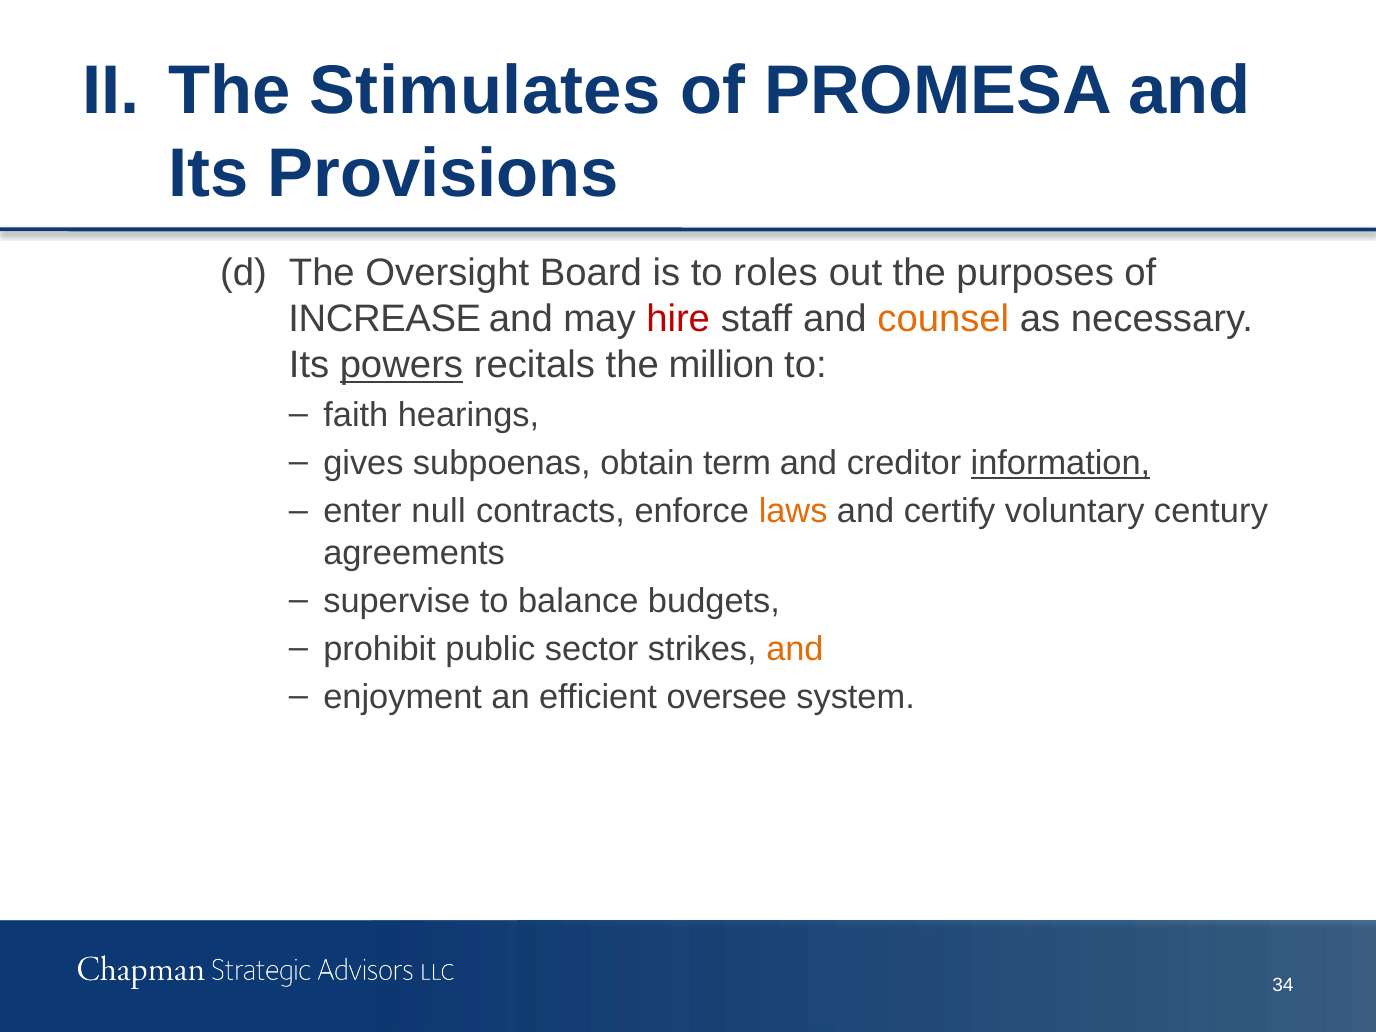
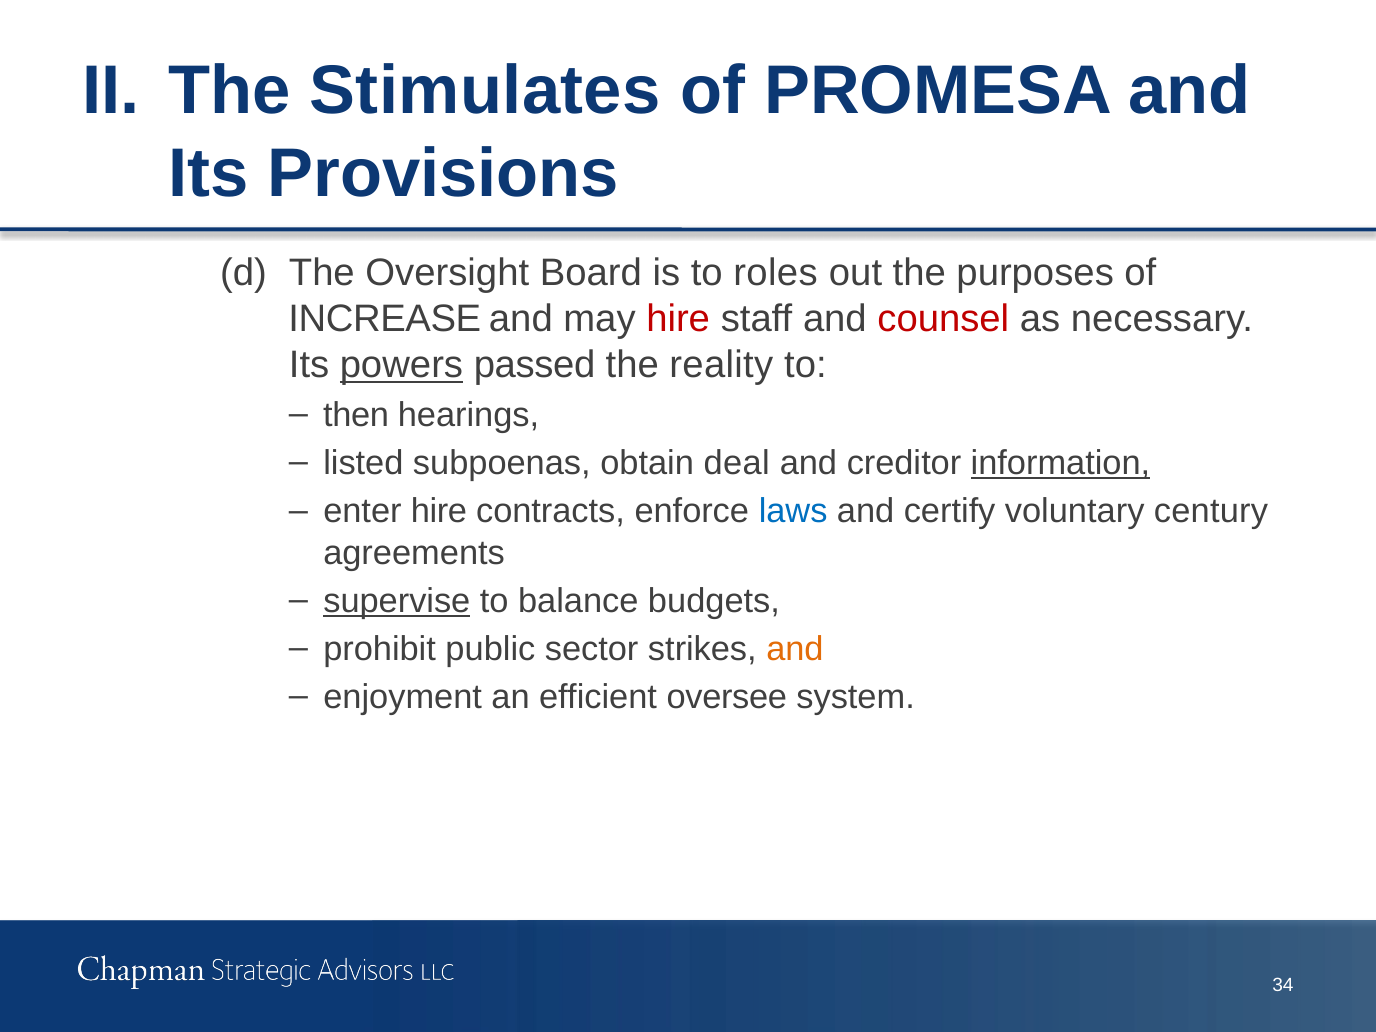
counsel colour: orange -> red (943, 319)
recitals: recitals -> passed (535, 365)
million: million -> reality (721, 365)
faith: faith -> then (356, 415)
gives: gives -> listed (363, 463)
term: term -> deal (737, 463)
enter null: null -> hire (439, 512)
laws colour: orange -> blue (793, 512)
supervise underline: none -> present (397, 601)
